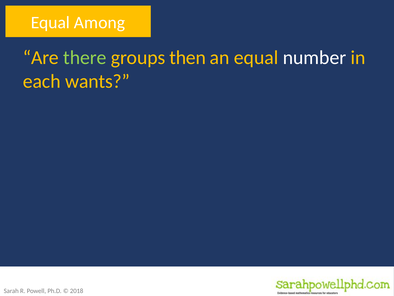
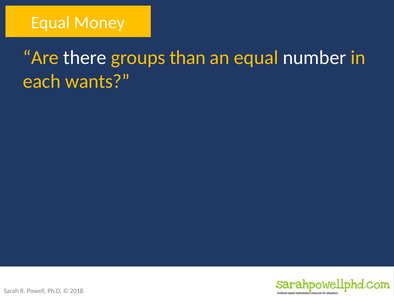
Among: Among -> Money (100, 23)
there colour: light green -> white (85, 58)
then: then -> than (188, 58)
